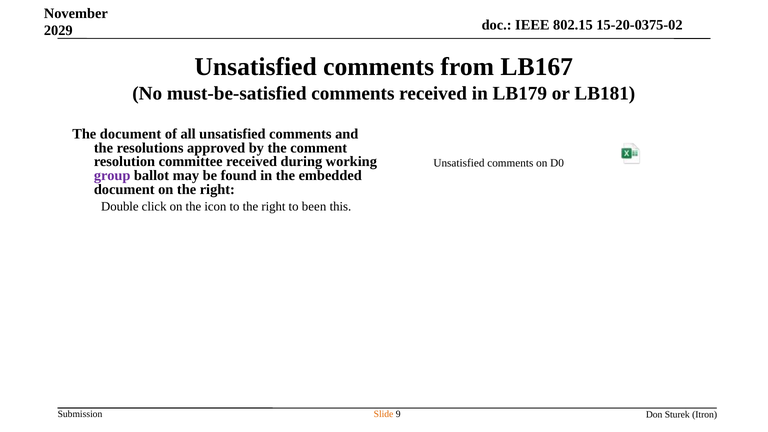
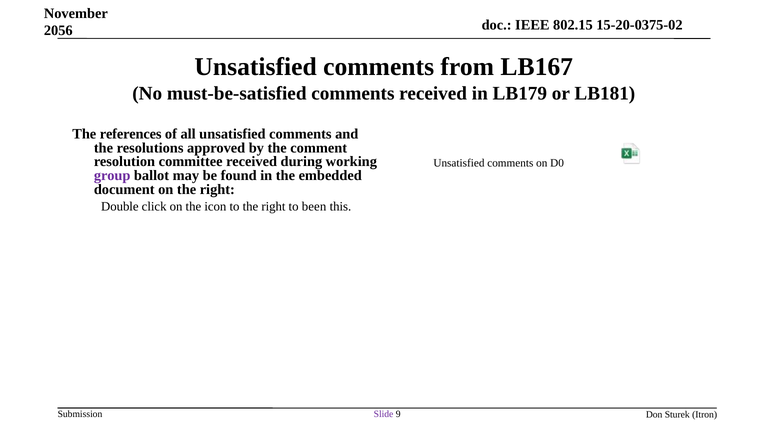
2029: 2029 -> 2056 (58, 31)
The document: document -> references (131, 134)
Slide colour: orange -> purple (384, 414)
